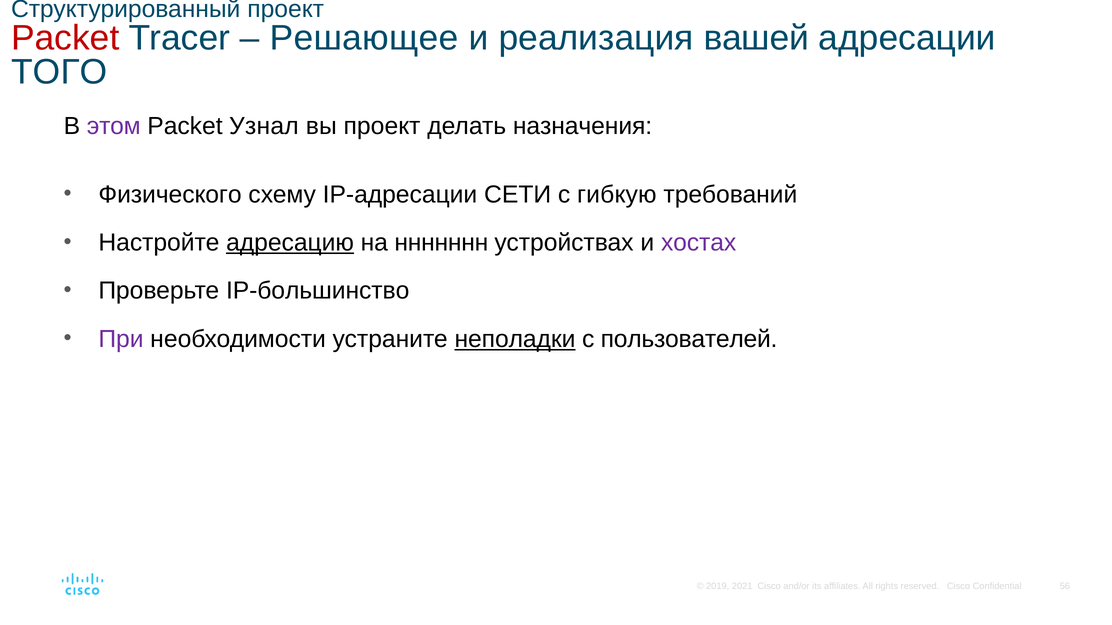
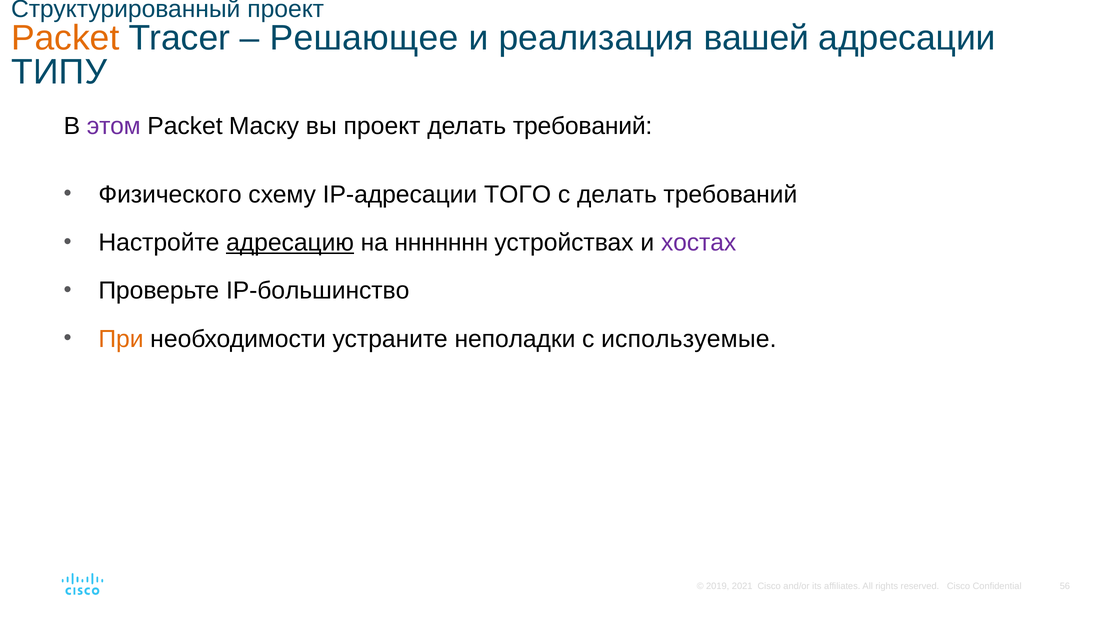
Packet colour: red -> orange (65, 38)
ТОГО: ТОГО -> ТИПУ (59, 72)
Узнал: Узнал -> Маску (264, 126)
назначения: назначения -> требований (583, 126)
СЕТИ: СЕТИ -> ТОГО (518, 195)
с гибкую: гибкую -> делать (617, 195)
При colour: purple -> orange (121, 339)
неполадки underline: present -> none (515, 339)
пользователей: пользователей -> используемые (689, 339)
